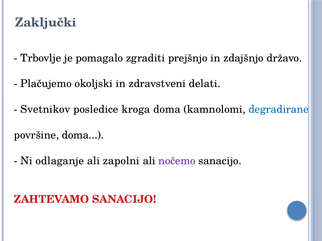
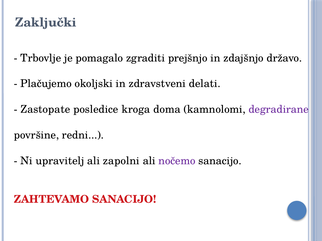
Svetnikov: Svetnikov -> Zastopate (45, 110)
degradirane colour: blue -> purple (279, 110)
površine doma: doma -> redni (83, 135)
odlaganje: odlaganje -> upravitelj (60, 161)
